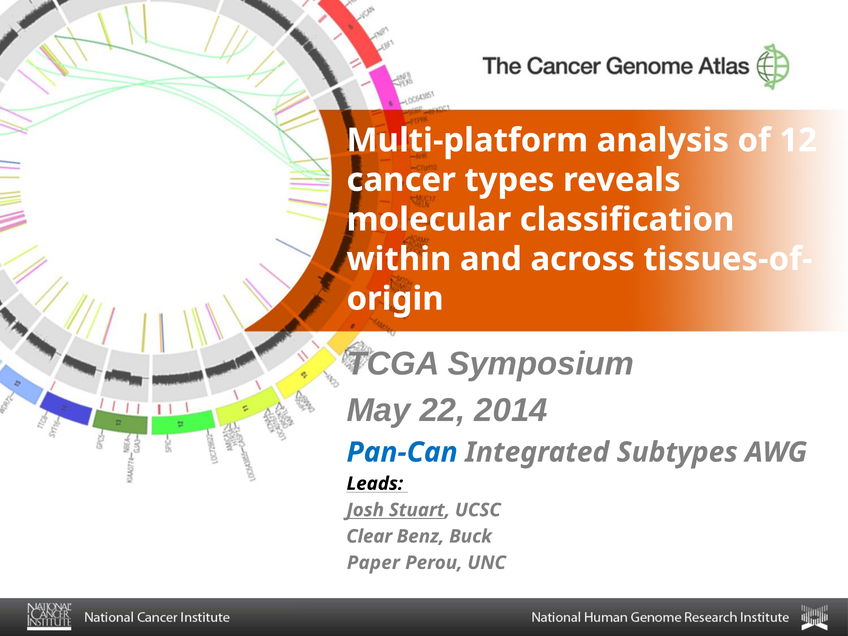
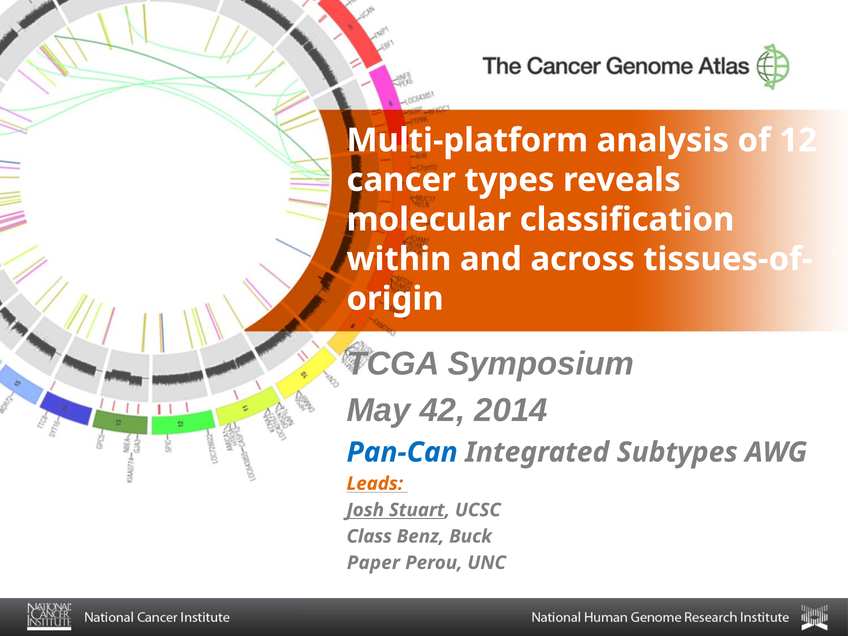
22: 22 -> 42 (442, 410)
Leads colour: black -> orange (375, 484)
Clear: Clear -> Class (369, 536)
